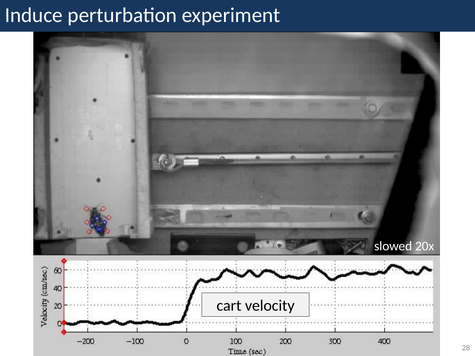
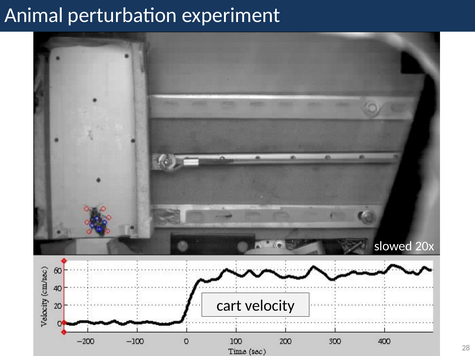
Induce: Induce -> Animal (34, 15)
